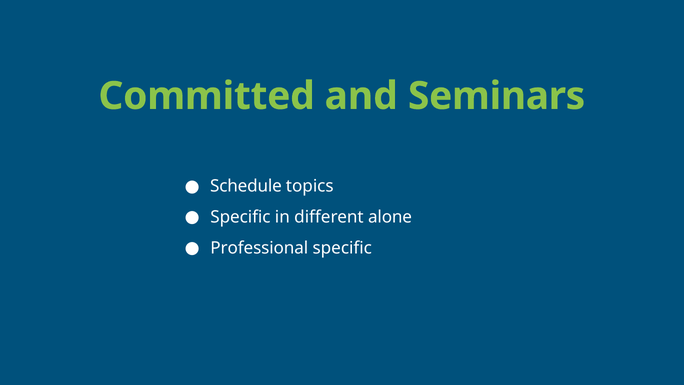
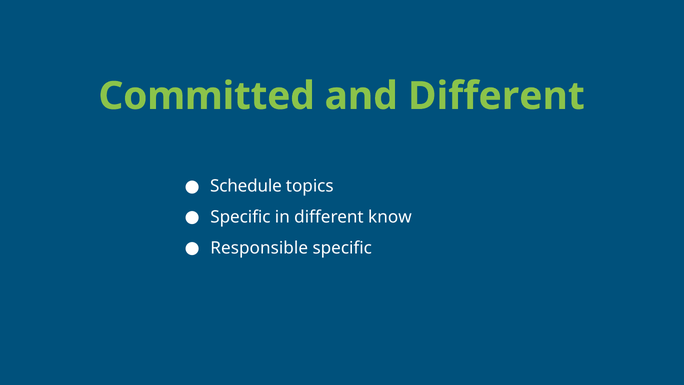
and Seminars: Seminars -> Different (496, 96)
alone: alone -> know (390, 217)
Professional: Professional -> Responsible (259, 248)
